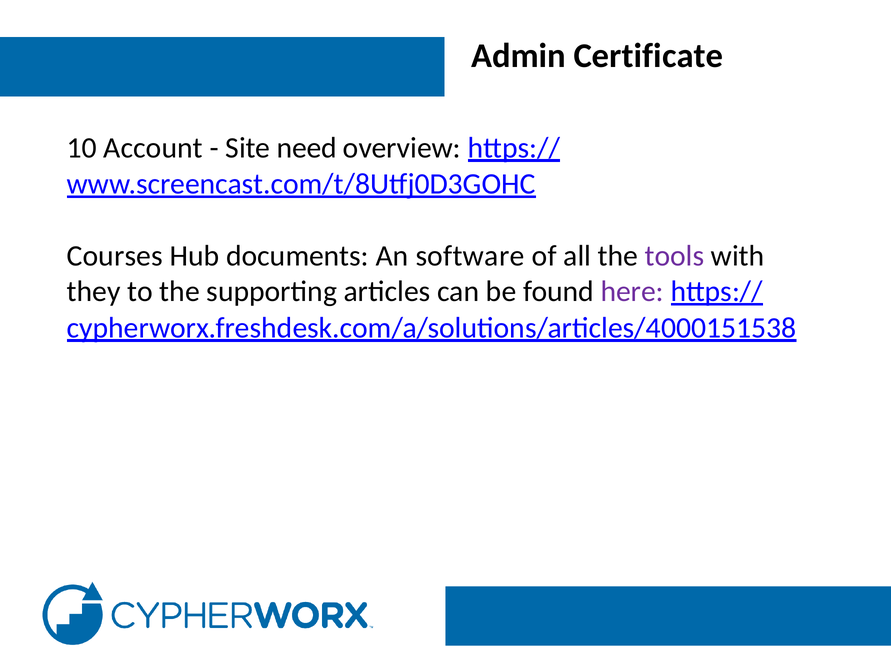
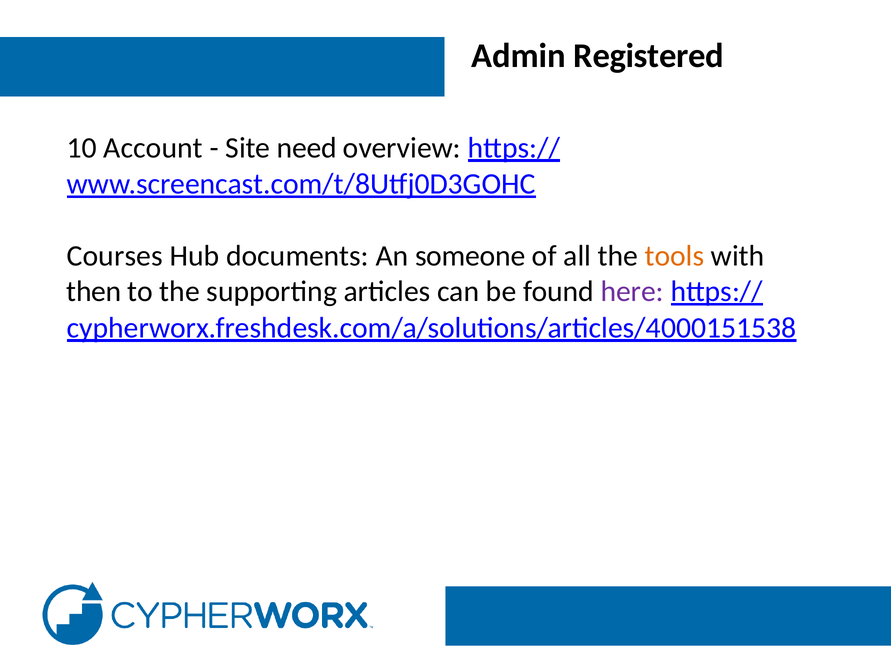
Certificate: Certificate -> Registered (649, 56)
software: software -> someone (470, 256)
tools colour: purple -> orange (675, 256)
they: they -> then (94, 292)
